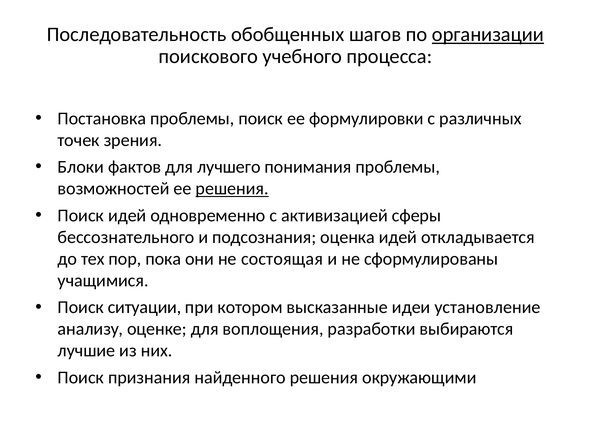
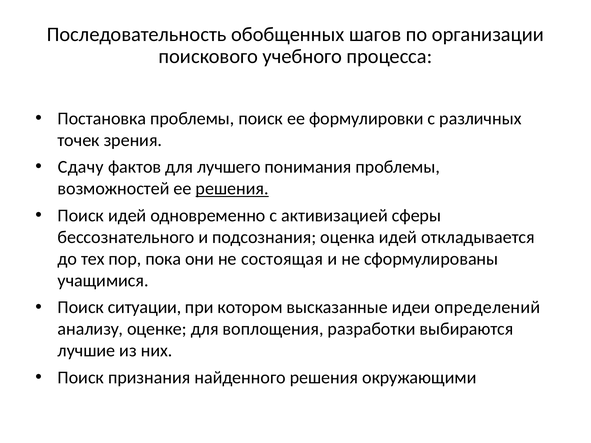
организации underline: present -> none (488, 34)
Блоки: Блоки -> Сдачу (81, 167)
установление: установление -> определений (487, 308)
